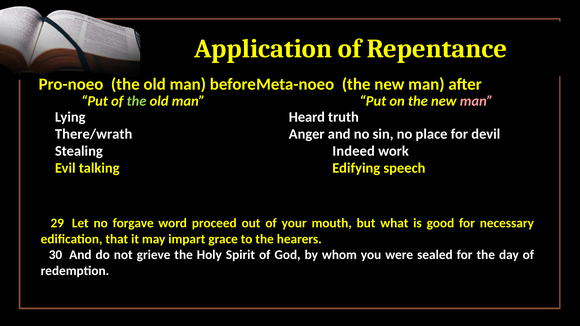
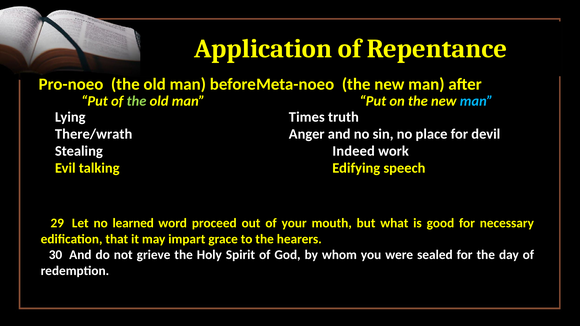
man colour: pink -> light blue (476, 101)
Heard: Heard -> Times (307, 117)
forgave: forgave -> learned (133, 223)
